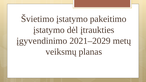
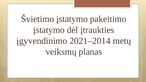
2021–2029: 2021–2029 -> 2021–2014 (90, 41)
